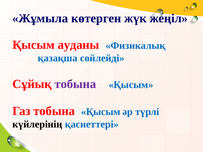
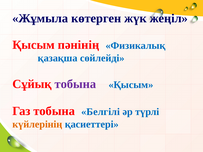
ауданы: ауданы -> пәнінің (78, 45)
Газ тобына Қысым: Қысым -> Белгілі (101, 112)
күйлерінің colour: black -> orange (37, 125)
